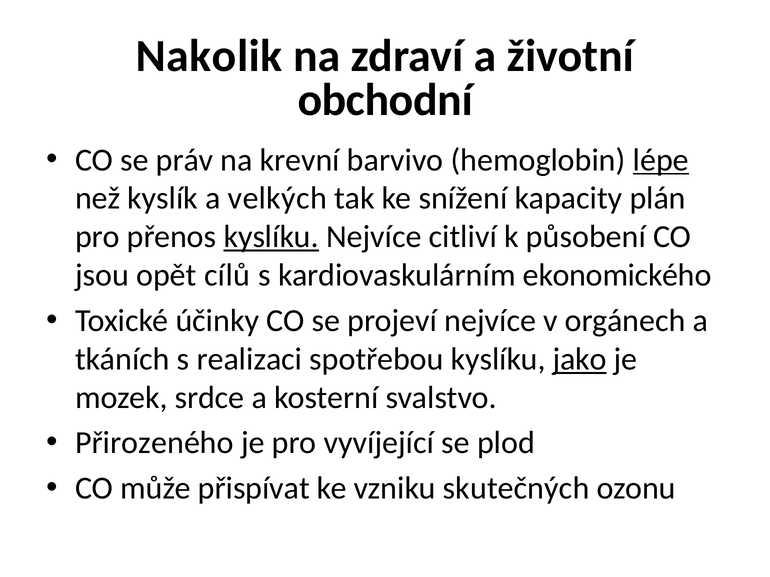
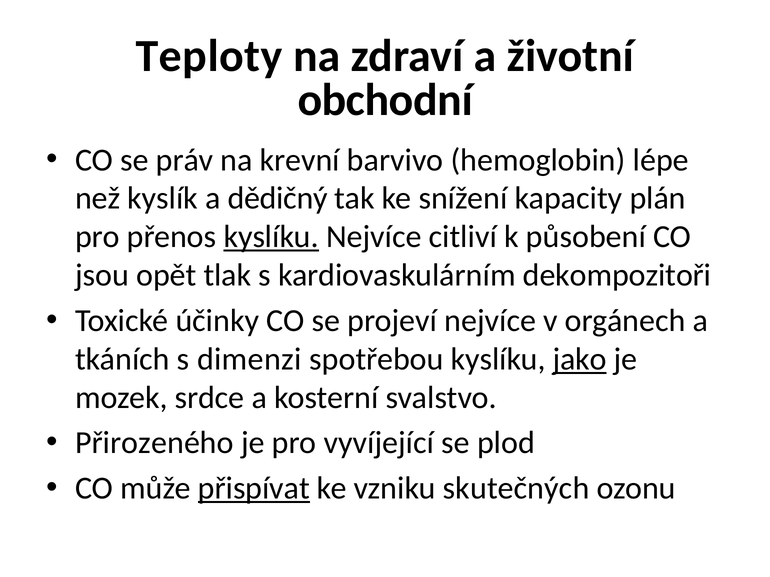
Nakolik: Nakolik -> Teploty (209, 56)
lépe underline: present -> none (661, 160)
velkých: velkých -> dědičný (278, 199)
cílů: cílů -> tlak (227, 276)
ekonomického: ekonomického -> dekompozitoři (617, 276)
realizaci: realizaci -> dimenzi (249, 359)
přispívat underline: none -> present (254, 489)
